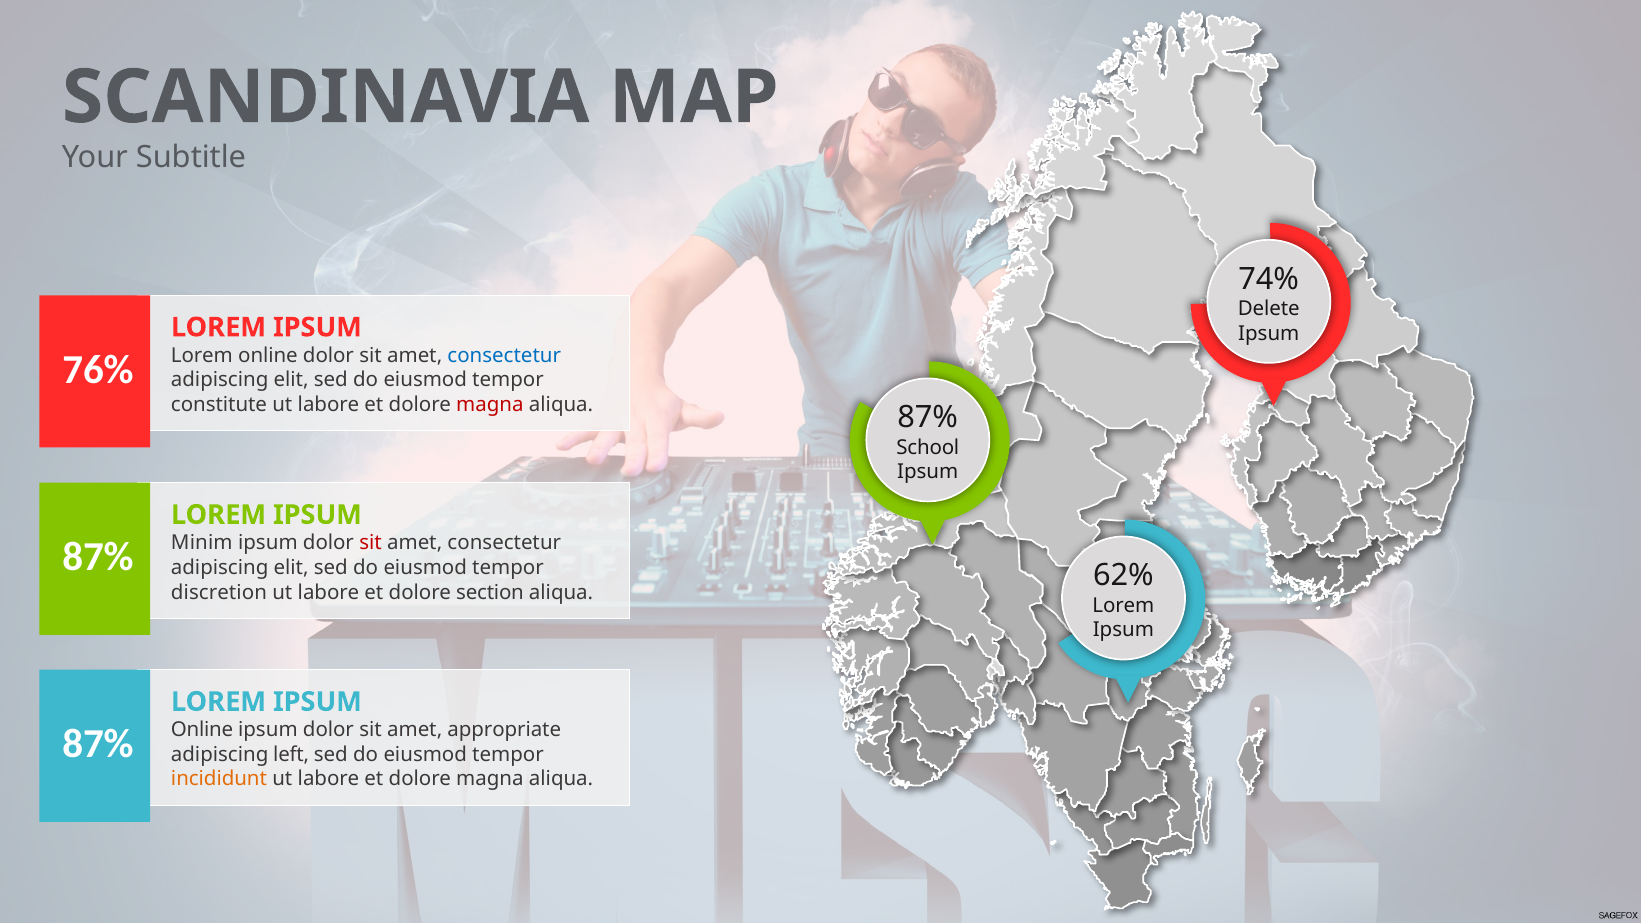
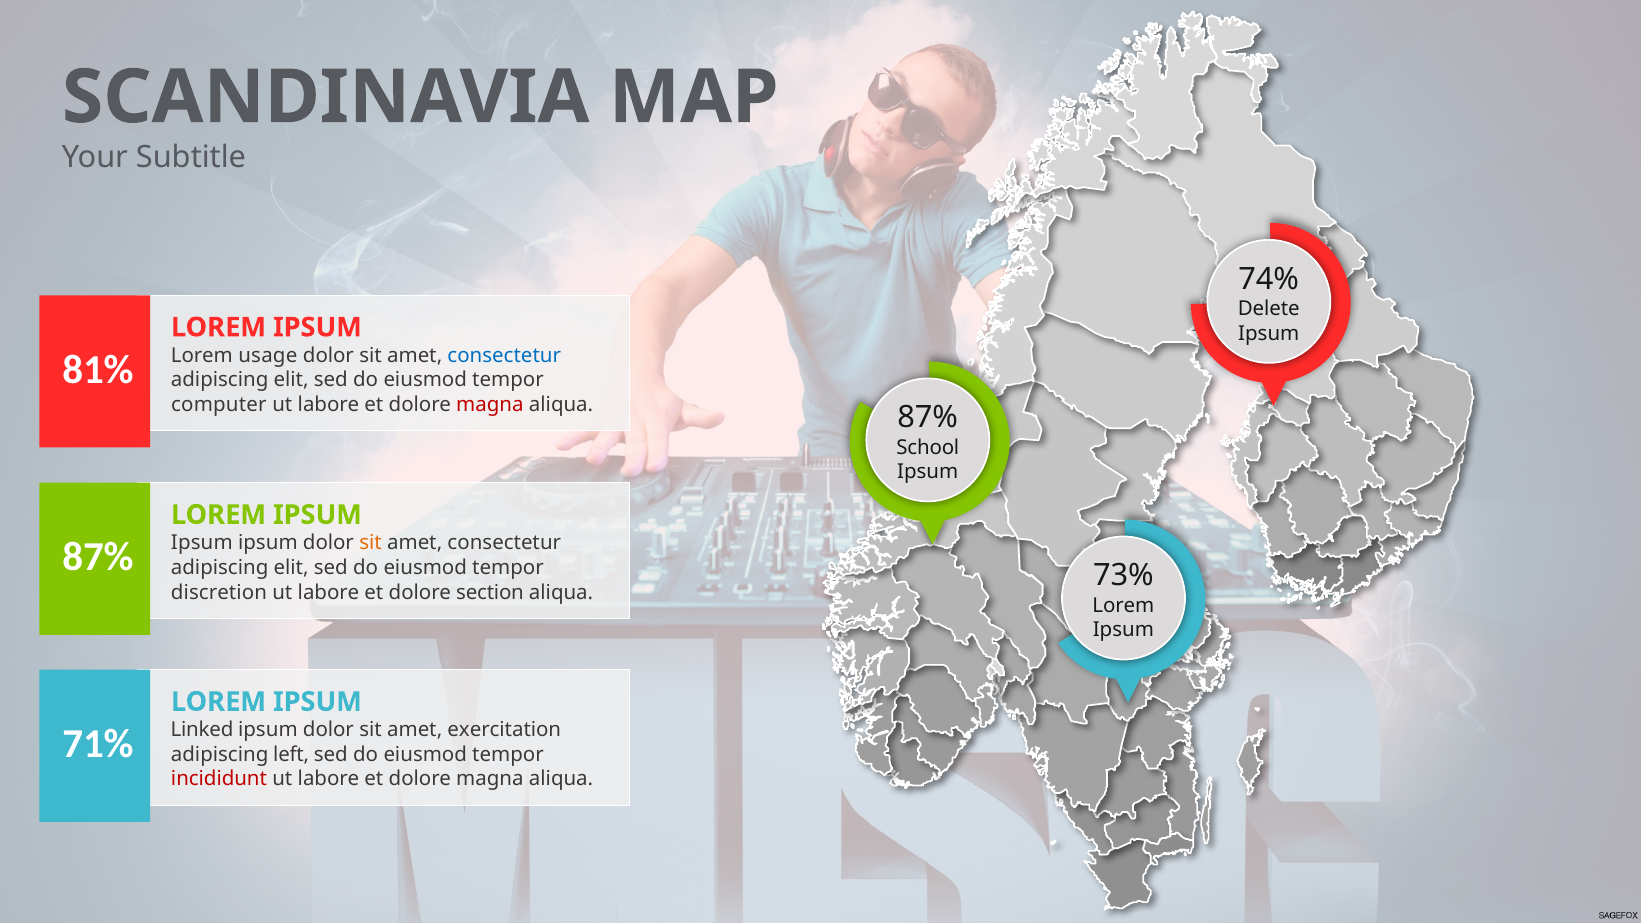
Lorem online: online -> usage (268, 356)
76%: 76% -> 81% (98, 370)
constitute: constitute -> computer (219, 405)
Minim: Minim -> Ipsum (202, 543)
sit colour: red -> orange (371, 543)
62%: 62% -> 73% (1123, 576)
Online: Online -> Linked (202, 730)
appropriate: appropriate -> exercitation (504, 730)
87%: 87% -> 71% (98, 744)
incididunt colour: orange -> red (219, 779)
